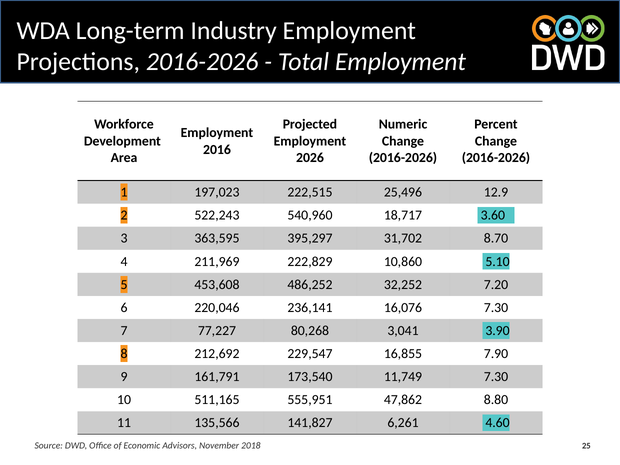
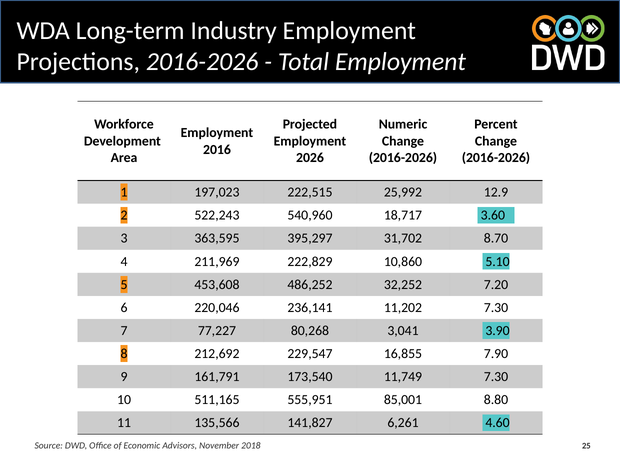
25,496: 25,496 -> 25,992 (403, 192)
16,076: 16,076 -> 11,202 (403, 308)
47,862: 47,862 -> 85,001 (403, 400)
